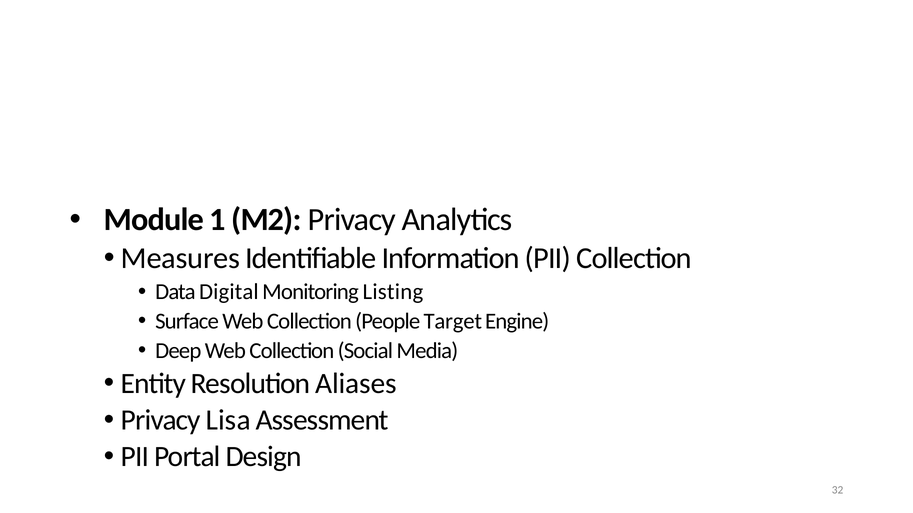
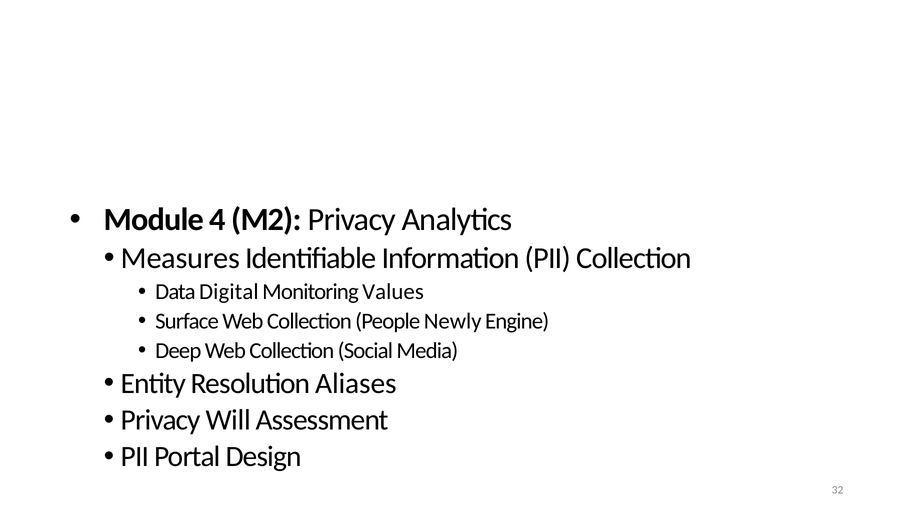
1: 1 -> 4 (218, 220)
Listing: Listing -> Values (393, 292)
Target: Target -> Newly (453, 321)
Lisa: Lisa -> Will (228, 420)
